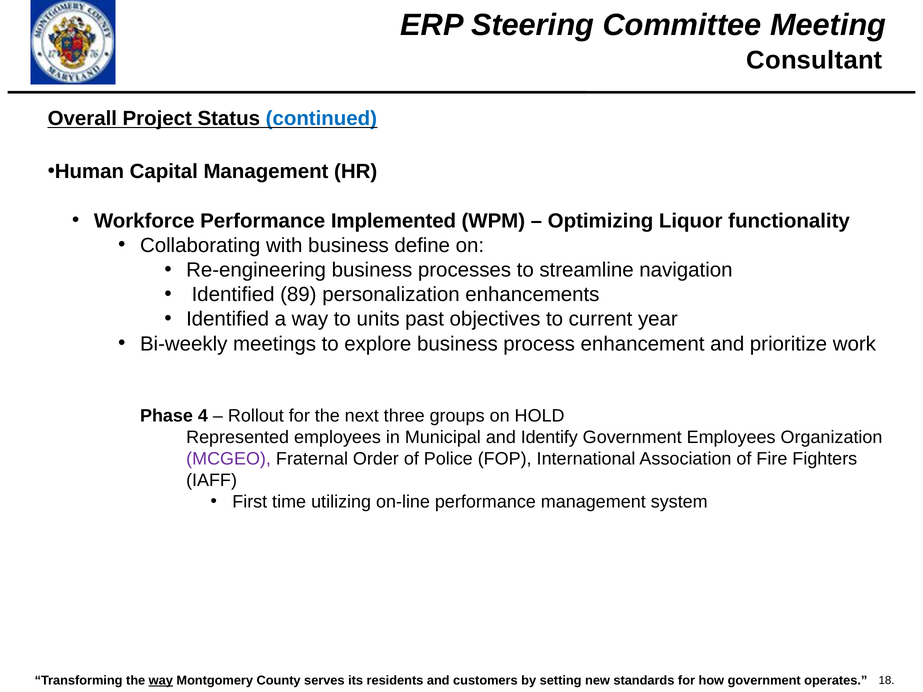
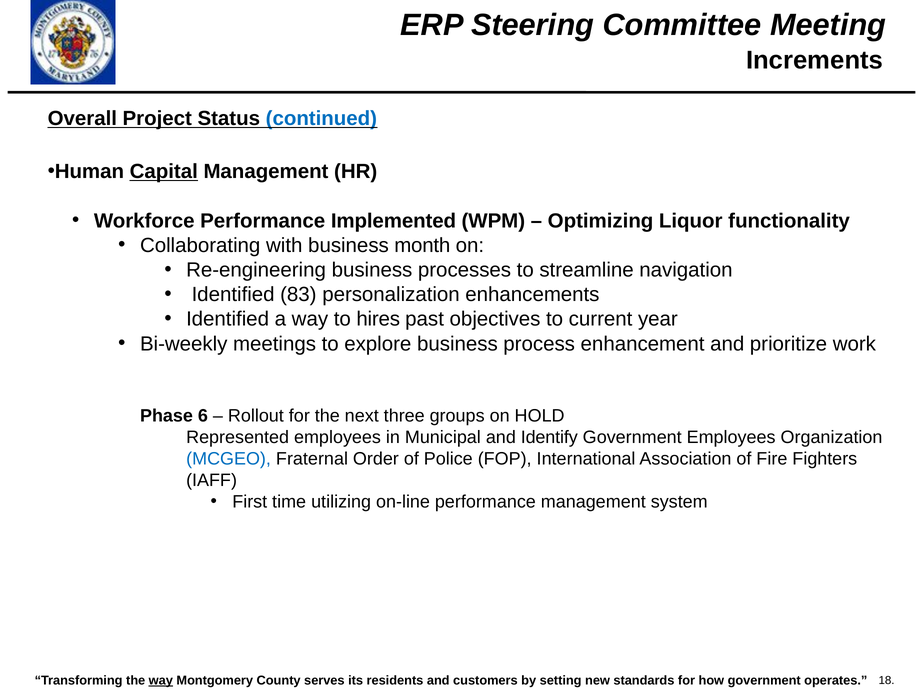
Consultant: Consultant -> Increments (815, 60)
Capital underline: none -> present (164, 172)
define: define -> month (422, 245)
89: 89 -> 83 (298, 295)
units: units -> hires (378, 319)
4: 4 -> 6 (203, 416)
MCGEO colour: purple -> blue (229, 459)
